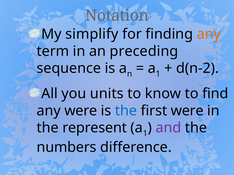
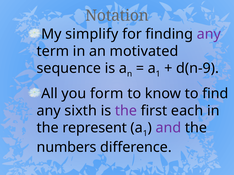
any colour: orange -> purple (209, 34)
preceding: preceding -> motivated (144, 51)
d(n-2: d(n-2 -> d(n-9 (198, 68)
units: units -> form (107, 94)
any were: were -> sixth (81, 111)
the colour: blue -> purple (126, 111)
first were: were -> each (187, 111)
